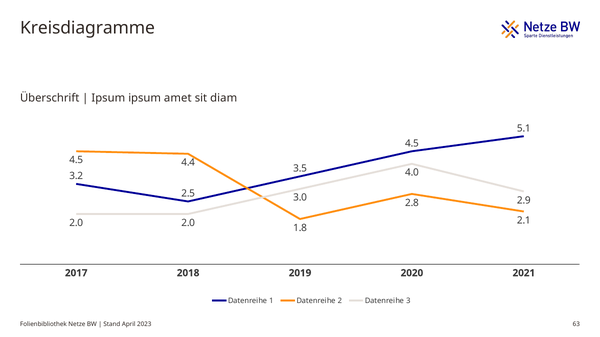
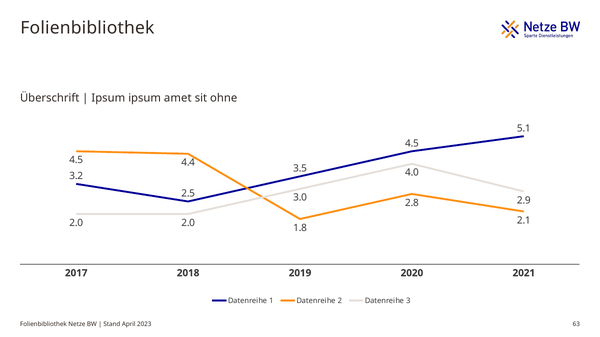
Kreisdiagramme: Kreisdiagramme -> Folienbibliothek (87, 28)
diam: diam -> ohne (224, 98)
